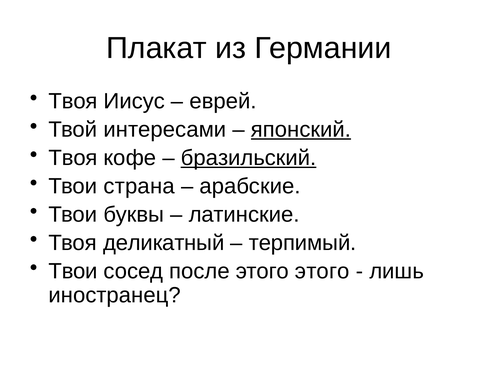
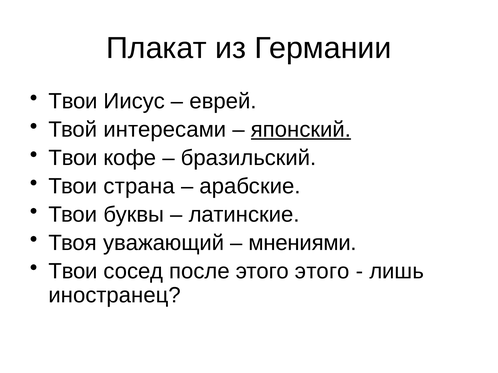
Твоя: Твоя -> Твои (73, 101)
Твоя: Твоя -> Твои (73, 158)
бразильский underline: present -> none (249, 158)
деликатный: деликатный -> уважающий (164, 243)
терпимый: терпимый -> мнениями (303, 243)
